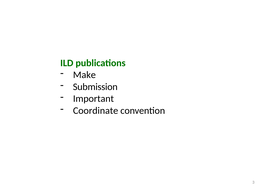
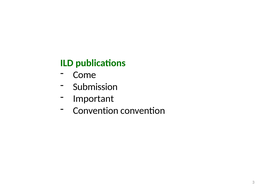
Make: Make -> Come (84, 75)
Coordinate: Coordinate -> Convention (96, 111)
